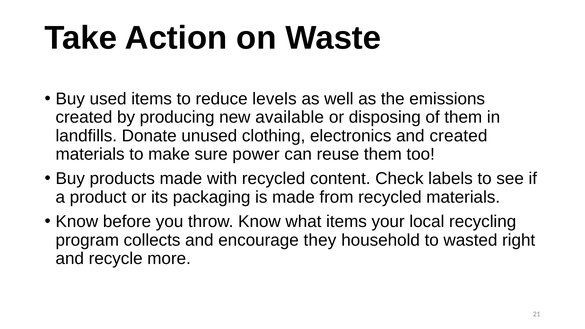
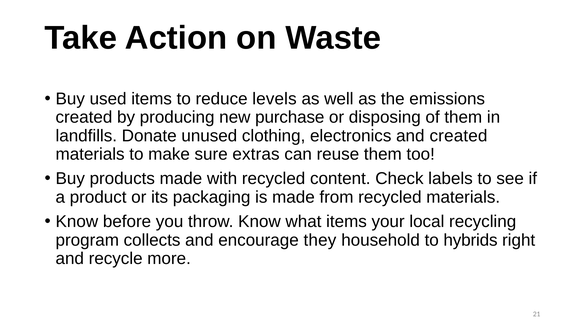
available: available -> purchase (290, 117)
power: power -> extras (256, 154)
wasted: wasted -> hybrids (471, 240)
